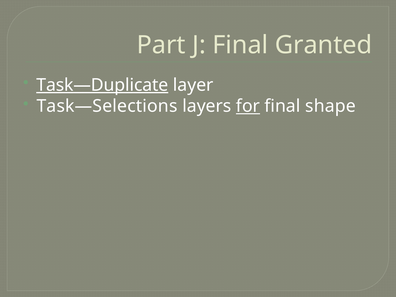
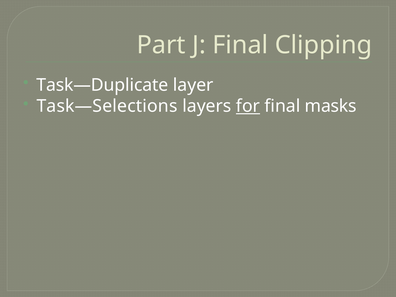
Granted: Granted -> Clipping (324, 45)
Task—Duplicate underline: present -> none (102, 85)
shape: shape -> masks (331, 106)
